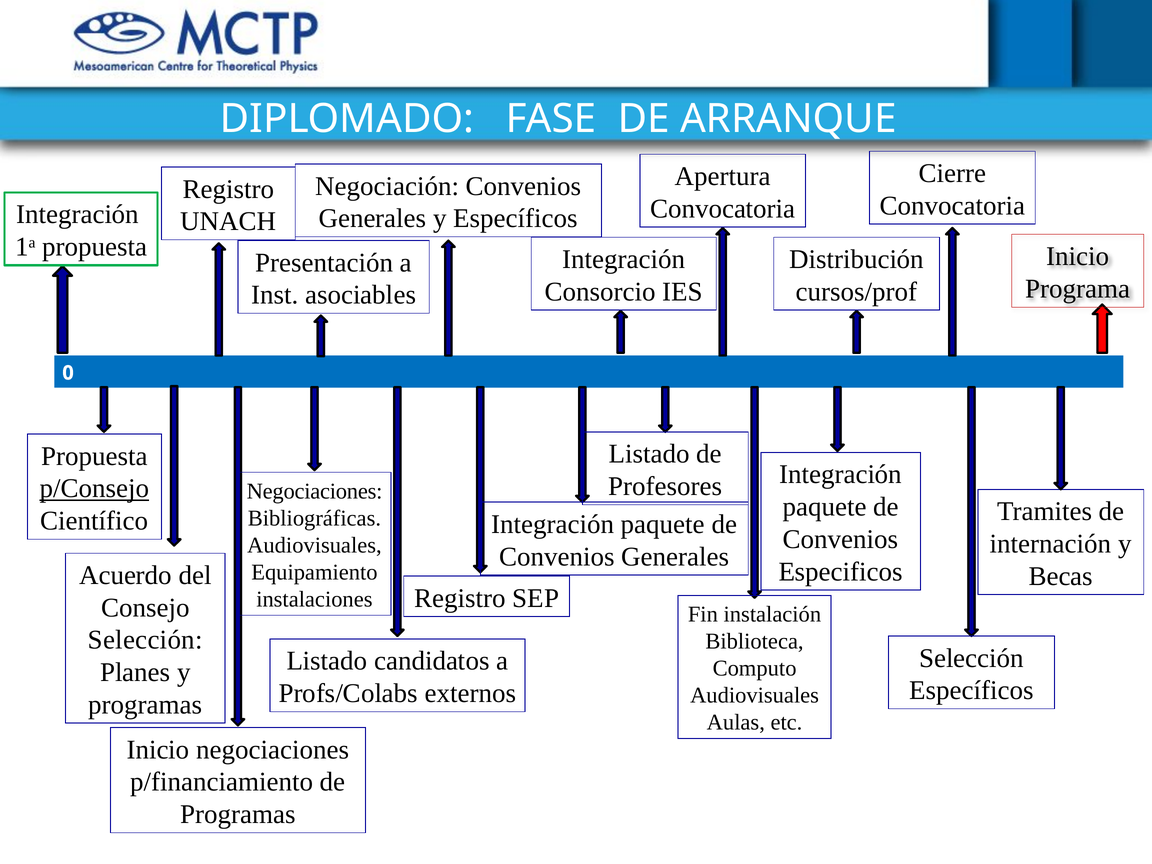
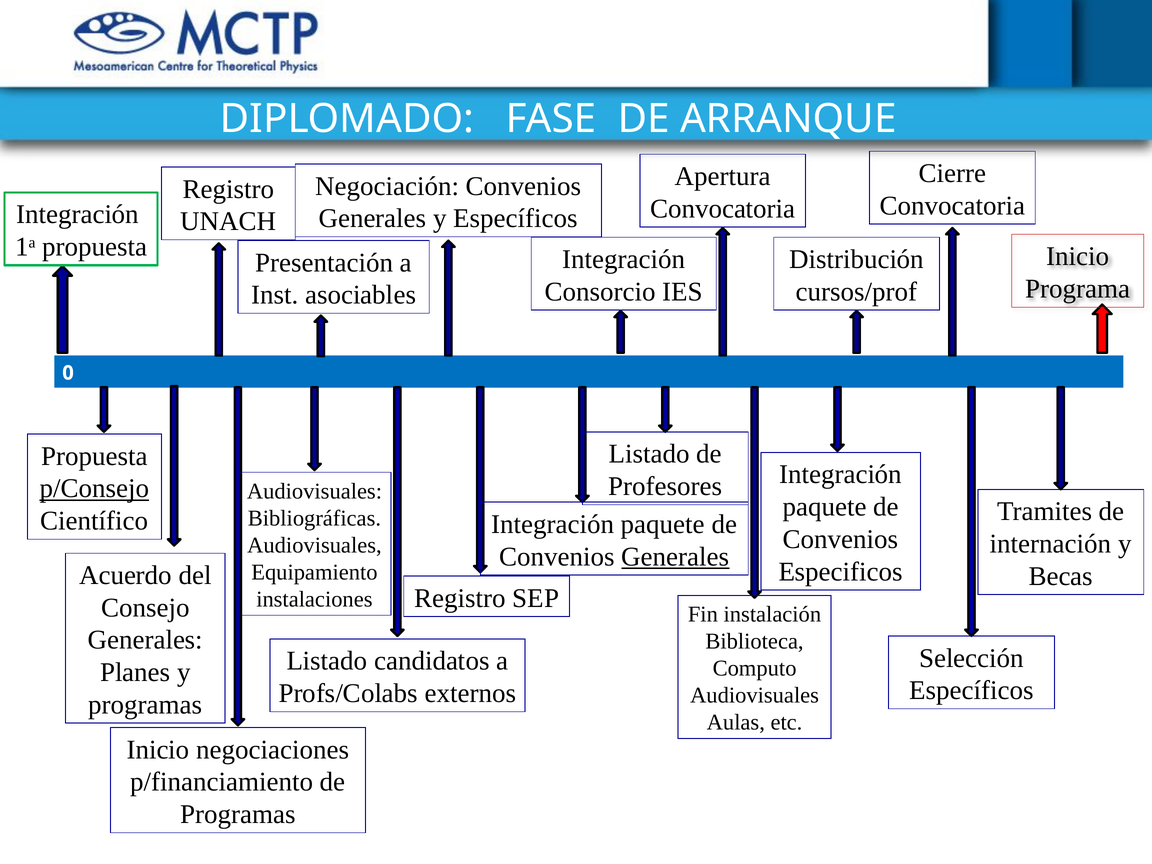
Negociaciones: Negociaciones -> Audiovisuales (314, 491)
Generales underline: none -> present (675, 557)
Selección: Selección -> Generales (145, 640)
